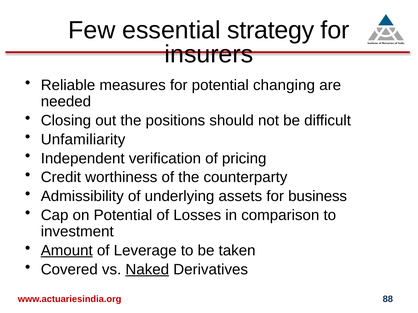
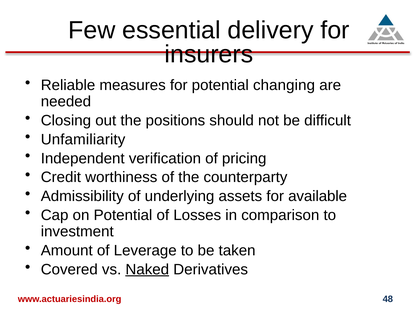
strategy: strategy -> delivery (271, 30)
business: business -> available (318, 197)
Amount underline: present -> none (67, 251)
88: 88 -> 48 (388, 300)
